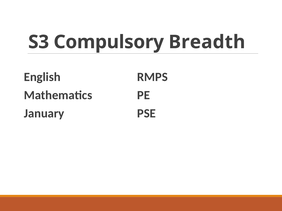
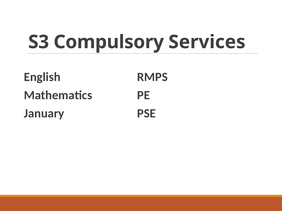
Breadth: Breadth -> Services (207, 42)
